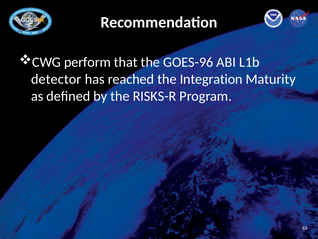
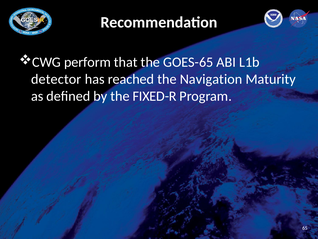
GOES-96: GOES-96 -> GOES-65 (188, 62)
Integration: Integration -> Navigation (211, 79)
RISKS-R: RISKS-R -> FIXED-R (155, 96)
